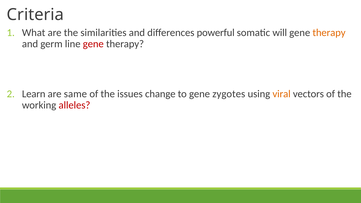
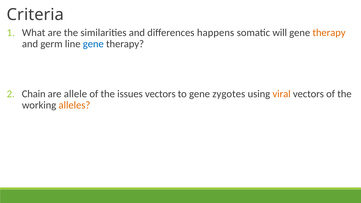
powerful: powerful -> happens (216, 33)
gene colour: red -> blue (93, 44)
Learn: Learn -> Chain (34, 94)
same: same -> allele (75, 94)
issues change: change -> vectors (160, 94)
alleles colour: red -> orange (74, 105)
